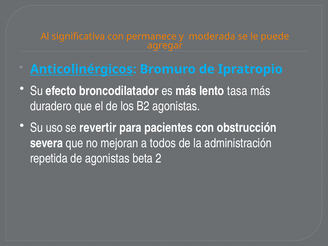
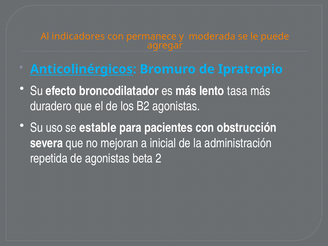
significativa: significativa -> indicadores (78, 36)
revertir: revertir -> estable (98, 128)
todos: todos -> inicial (163, 143)
